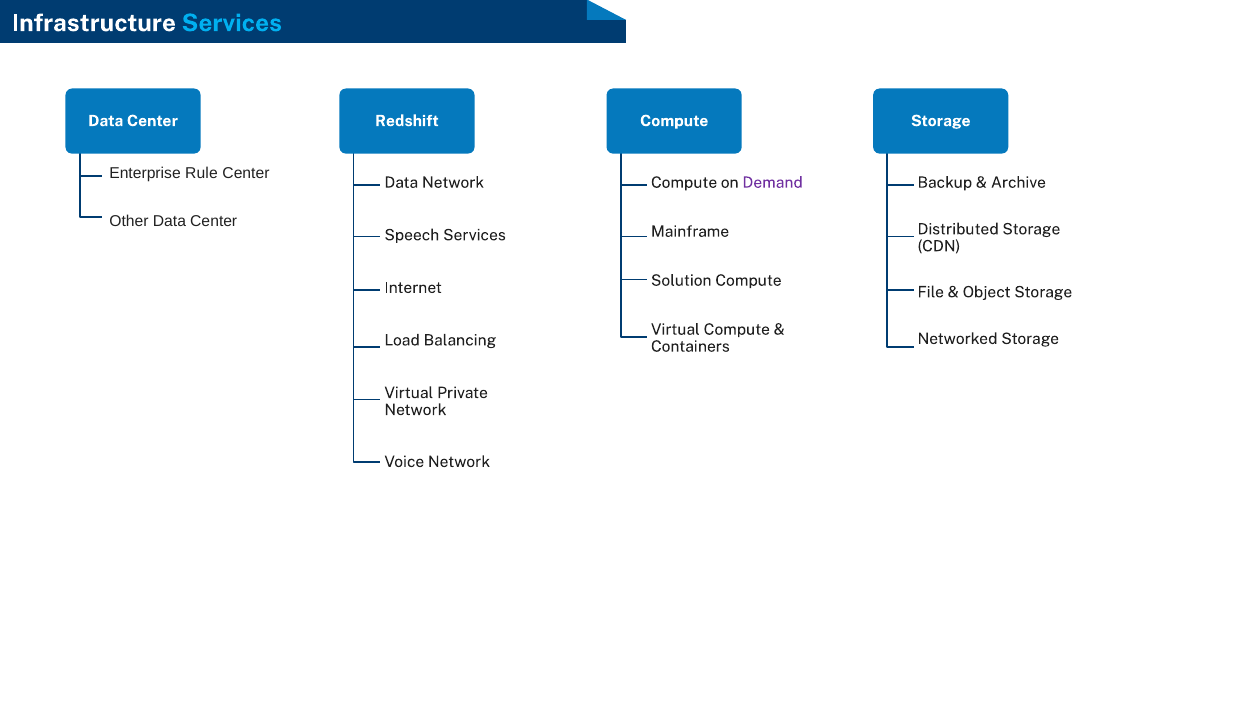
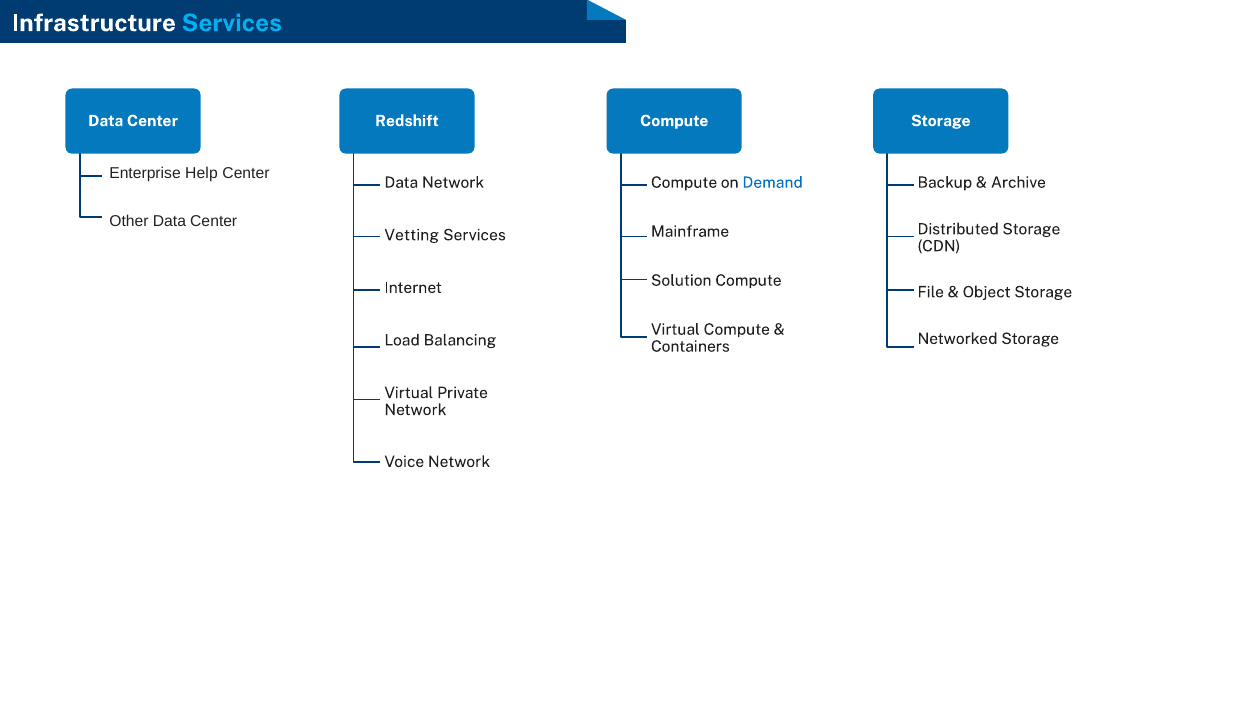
Rule: Rule -> Help (201, 173)
Demand colour: purple -> blue (773, 182)
Speech: Speech -> Vetting (412, 235)
